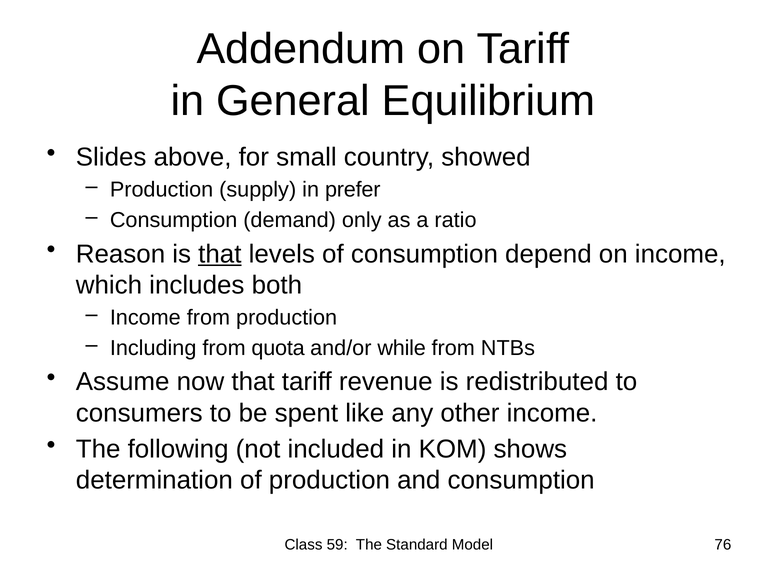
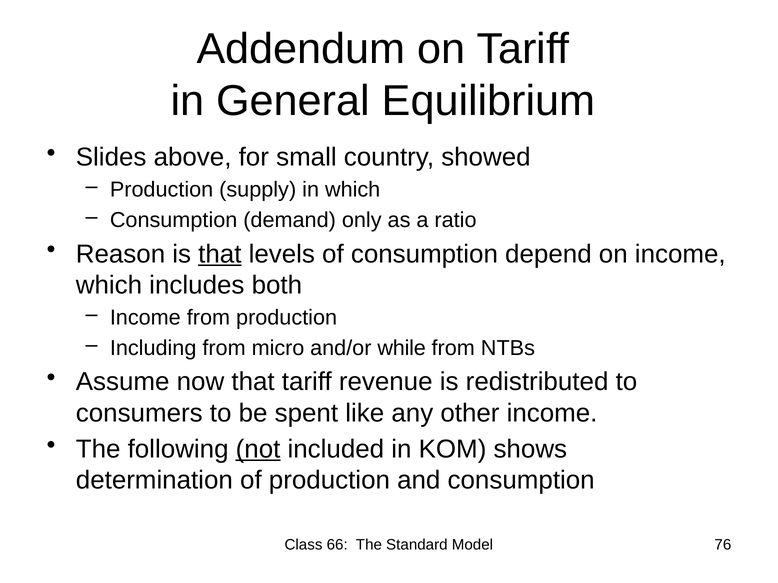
in prefer: prefer -> which (353, 190)
quota: quota -> micro (278, 348)
not underline: none -> present (258, 450)
59: 59 -> 66 (337, 545)
